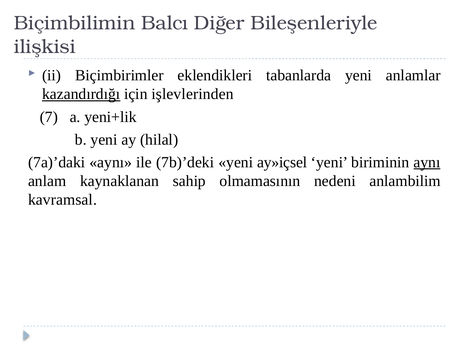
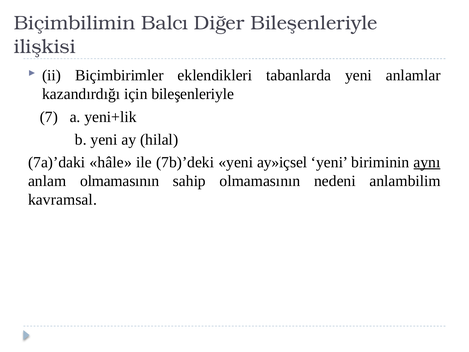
kazandırdığı underline: present -> none (81, 94)
için işlevlerinden: işlevlerinden -> bileşenleriyle (193, 94)
7a)’daki aynı: aynı -> hâle (111, 162)
anlam kaynaklanan: kaynaklanan -> olmamasının (120, 181)
